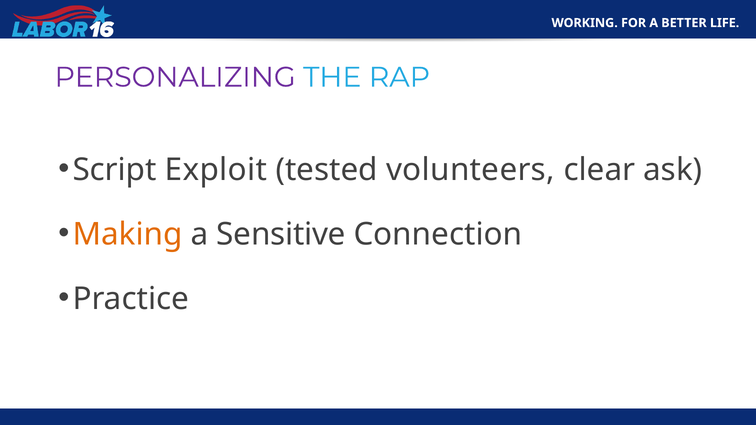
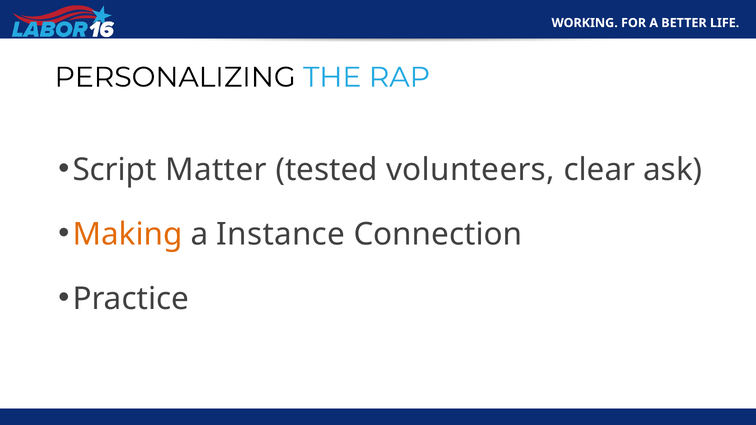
PERSONALIZING colour: purple -> black (175, 77)
Exploit: Exploit -> Matter (216, 170)
Sensitive: Sensitive -> Instance (281, 234)
